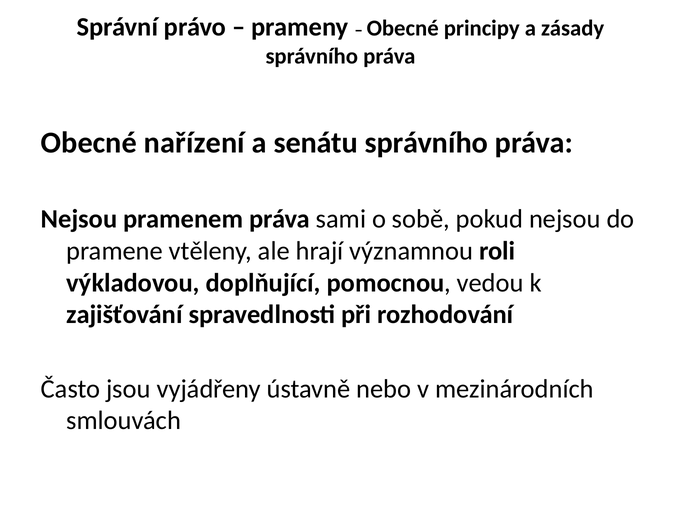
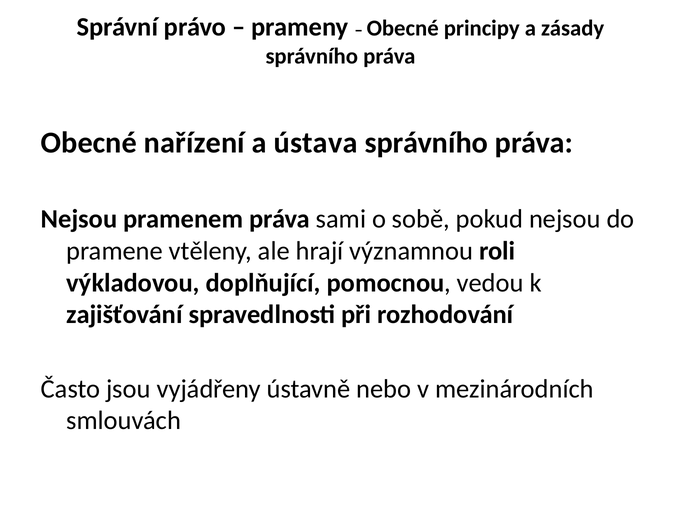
senátu: senátu -> ústava (316, 143)
